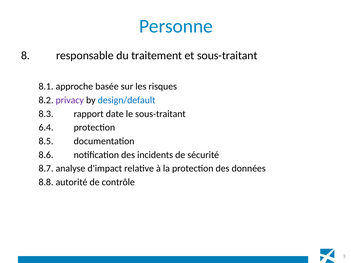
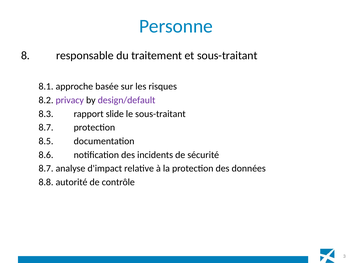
design/default colour: blue -> purple (127, 100)
date: date -> slide (115, 114)
6.4: 6.4 -> 8.7 (46, 128)
